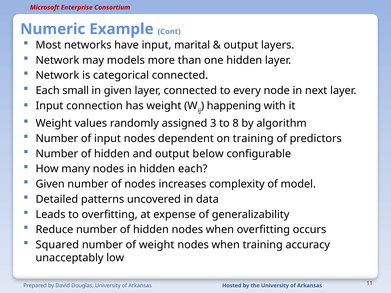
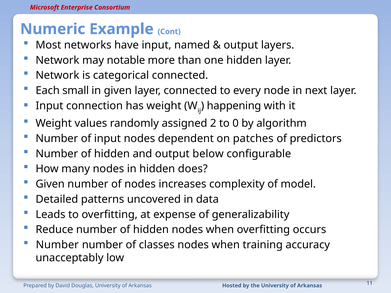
marital: marital -> named (192, 45)
models: models -> notable (126, 60)
3: 3 -> 2 (213, 123)
8: 8 -> 0 (236, 123)
on training: training -> patches (253, 139)
hidden each: each -> does (193, 169)
Squared: Squared -> Number (57, 245)
of weight: weight -> classes (157, 245)
